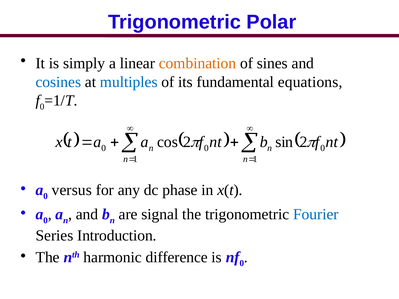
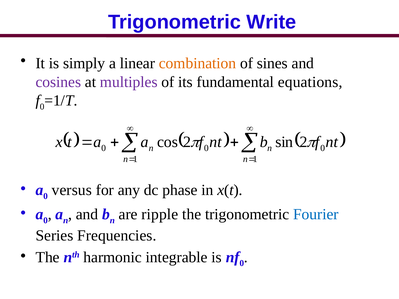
Polar: Polar -> Write (271, 22)
cosines colour: blue -> purple (58, 82)
multiples colour: blue -> purple (129, 82)
signal: signal -> ripple (160, 214)
Introduction: Introduction -> Frequencies (117, 236)
difference: difference -> integrable (177, 257)
